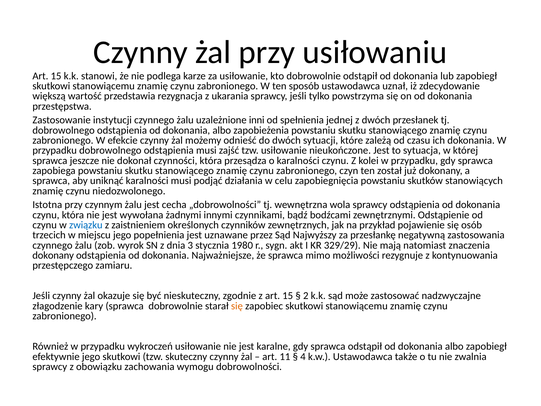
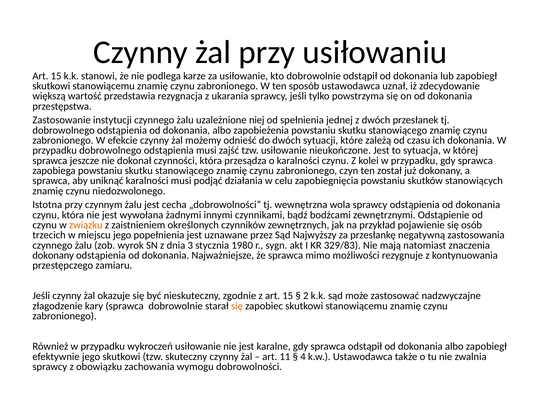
inni: inni -> niej (257, 120)
związku colour: blue -> orange (86, 225)
329/29: 329/29 -> 329/83 (342, 245)
